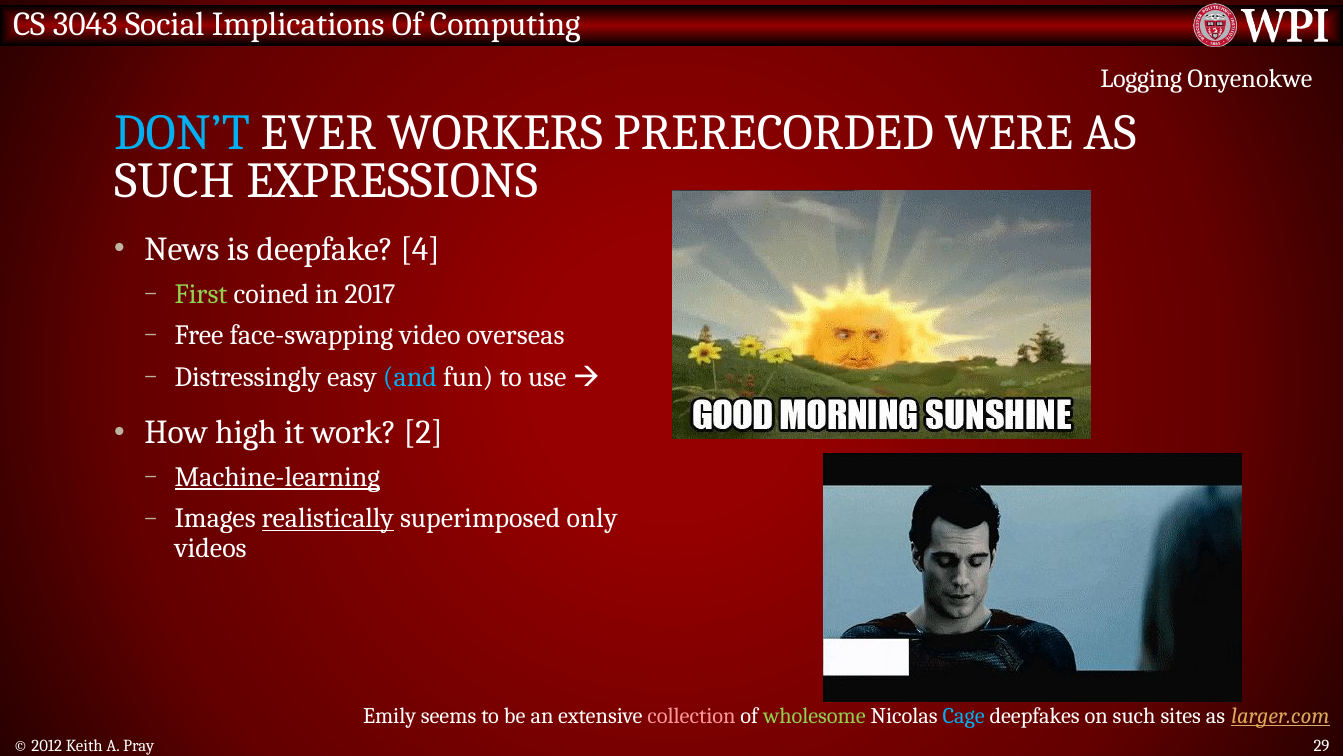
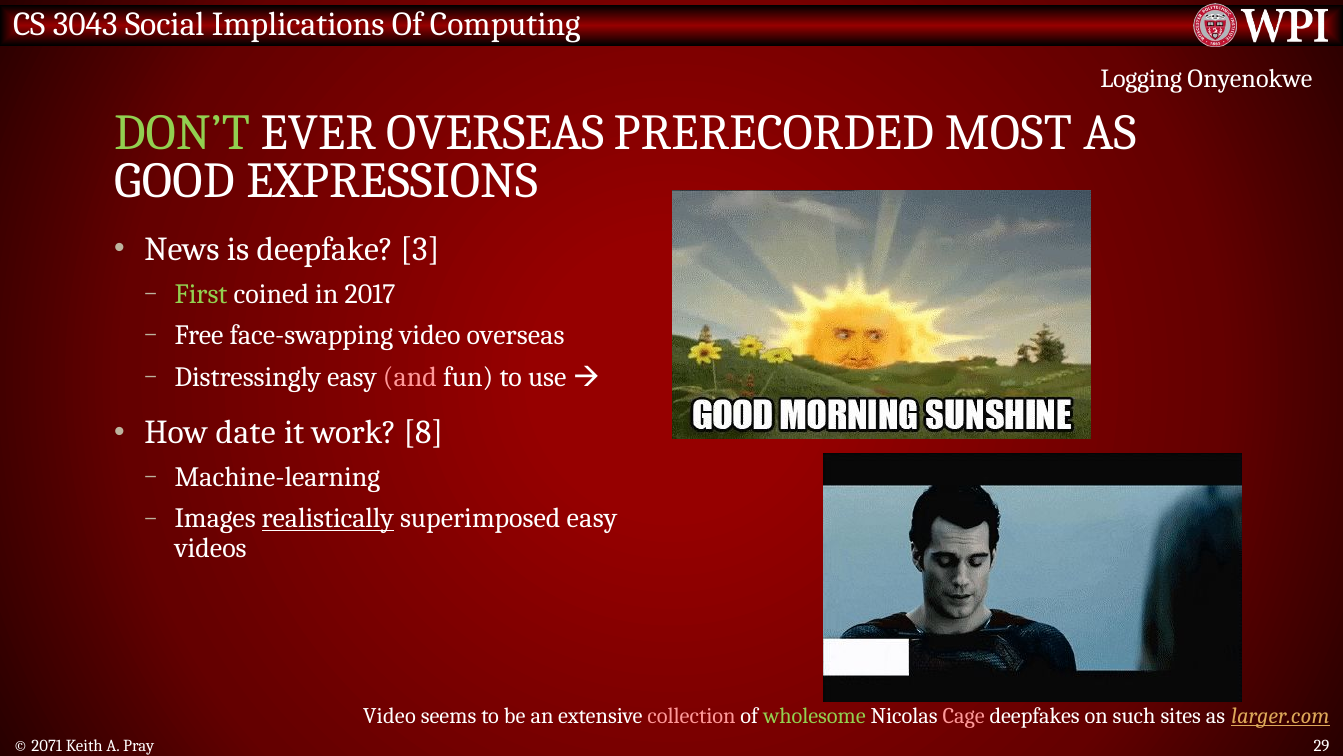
DON’T colour: light blue -> light green (182, 133)
EVER WORKERS: WORKERS -> OVERSEAS (495, 133)
WERE: WERE -> MOST (1008, 133)
SUCH: SUCH -> GOOD (174, 181)
4: 4 -> 3 (420, 249)
and colour: light blue -> pink (410, 377)
high: high -> date (246, 432)
2: 2 -> 8 (423, 432)
Machine-learning underline: present -> none (277, 477)
superimposed only: only -> easy (592, 518)
Emily: Emily -> Video (389, 716)
Cage colour: light blue -> pink (964, 716)
2012: 2012 -> 2071 (47, 746)
